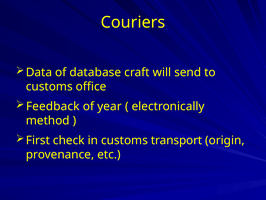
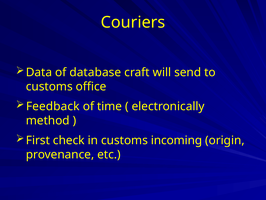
year: year -> time (110, 106)
transport: transport -> incoming (177, 140)
